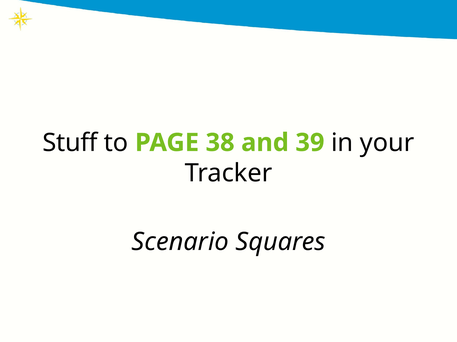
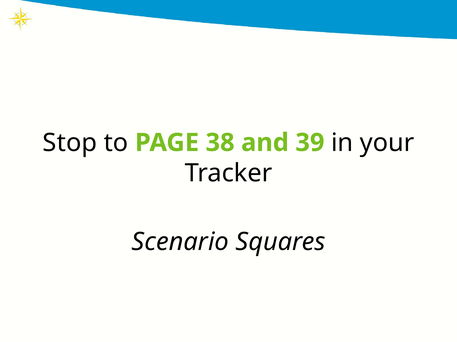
Stuff: Stuff -> Stop (70, 143)
